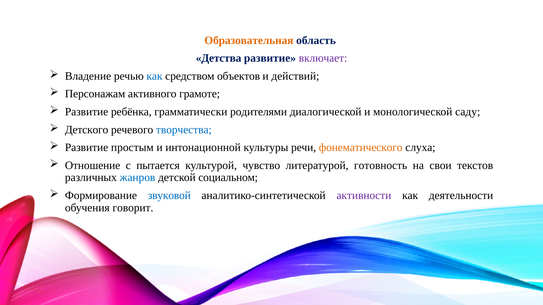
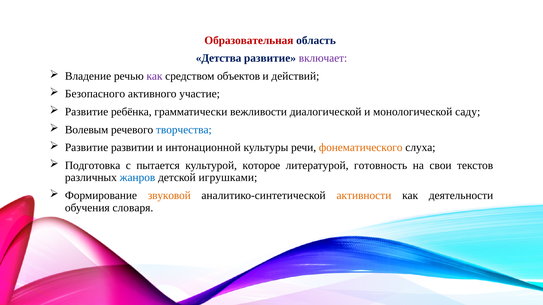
Образовательная colour: orange -> red (249, 40)
как colour: blue -> purple (154, 76)
Персонажам: Персонажам -> Безопасного (95, 94)
грамоте: грамоте -> участие (200, 94)
родителями: родителями -> вежливости (259, 112)
Детского: Детского -> Волевым (87, 130)
простым: простым -> развитии (132, 148)
Отношение: Отношение -> Подготовка (93, 166)
чувство: чувство -> которое (261, 166)
социальном: социальном -> игрушками (228, 178)
звуковой colour: blue -> orange (169, 196)
активности colour: purple -> orange (364, 196)
говорит: говорит -> словаря (133, 208)
